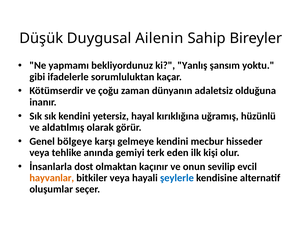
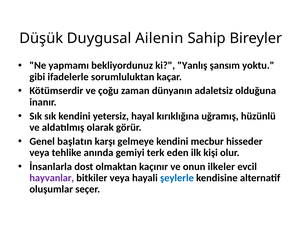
bölgeye: bölgeye -> başlatın (75, 142)
sevilip: sevilip -> ilkeler (221, 167)
hayvanlar colour: orange -> purple (52, 178)
